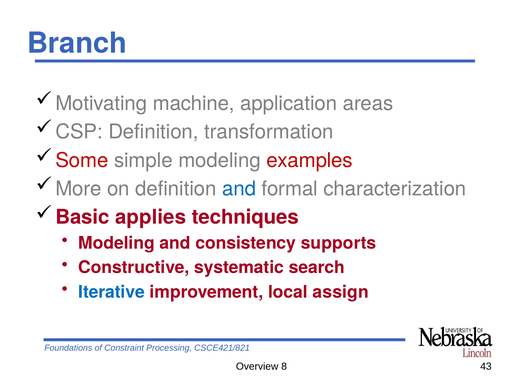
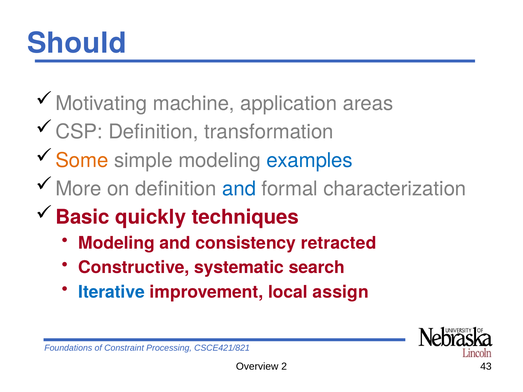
Branch: Branch -> Should (77, 43)
Some colour: red -> orange (82, 160)
examples colour: red -> blue (310, 160)
applies: applies -> quickly (151, 217)
supports: supports -> retracted (339, 243)
8: 8 -> 2 (284, 367)
